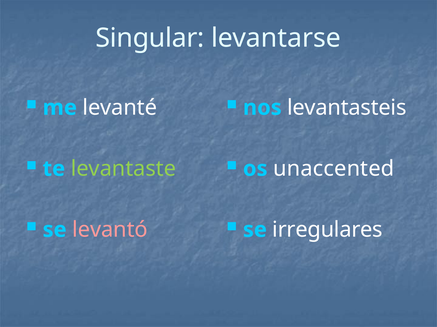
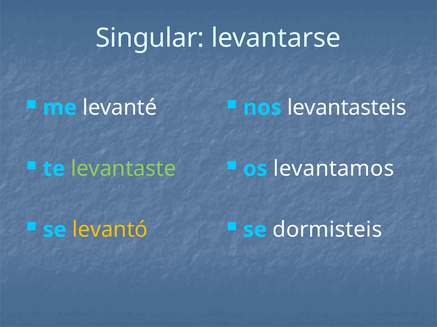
unaccented: unaccented -> levantamos (334, 169)
levantó colour: pink -> yellow (110, 230)
irregulares: irregulares -> dormisteis (327, 230)
